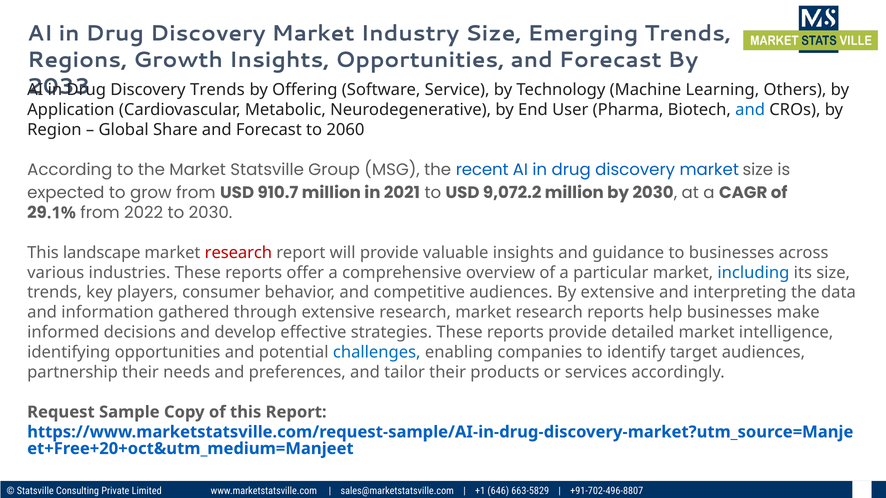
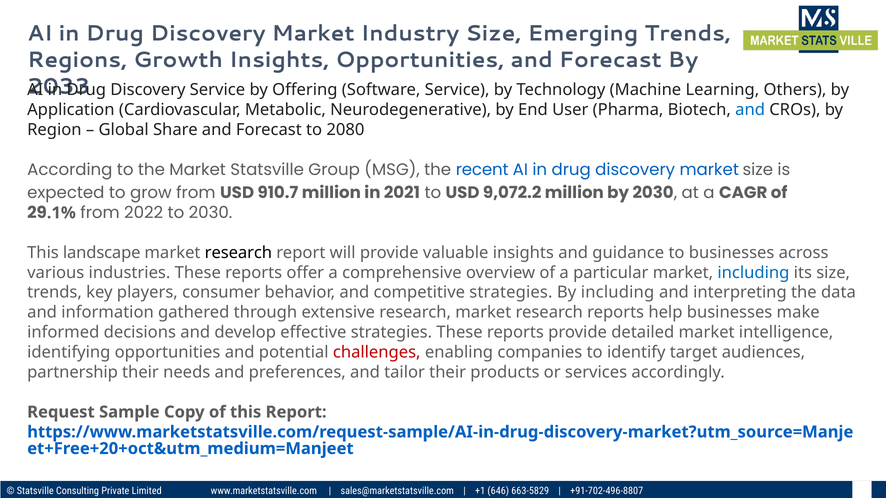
Discovery Trends: Trends -> Service (217, 90)
2060: 2060 -> 2080 (345, 130)
research colour: red -> black (238, 253)
competitive audiences: audiences -> strategies (511, 293)
By extensive: extensive -> including (618, 293)
challenges colour: blue -> red (377, 353)
